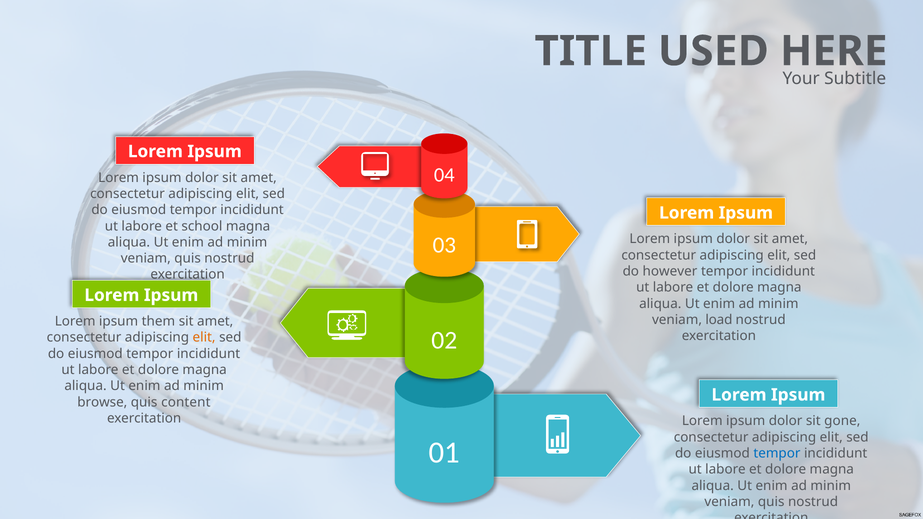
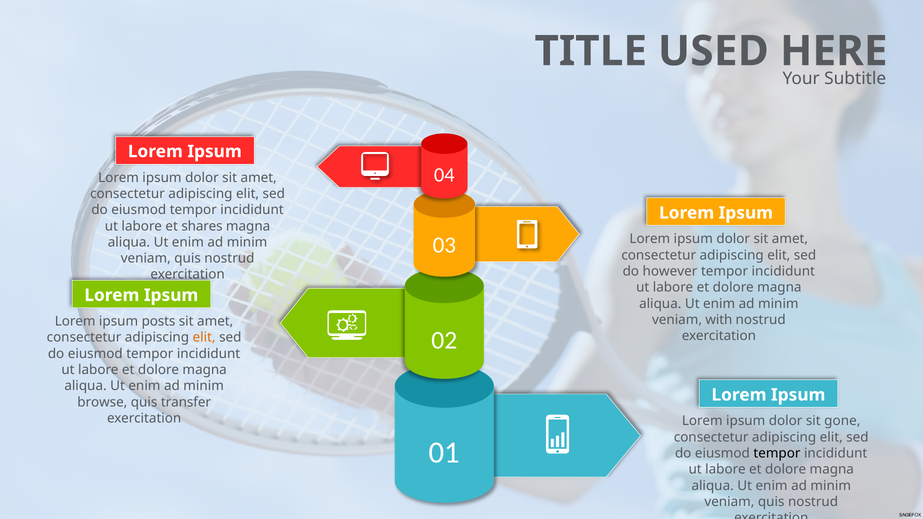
school: school -> shares (202, 226)
load: load -> with (719, 320)
them: them -> posts (159, 321)
content: content -> transfer (186, 402)
tempor colour: blue -> black (777, 453)
